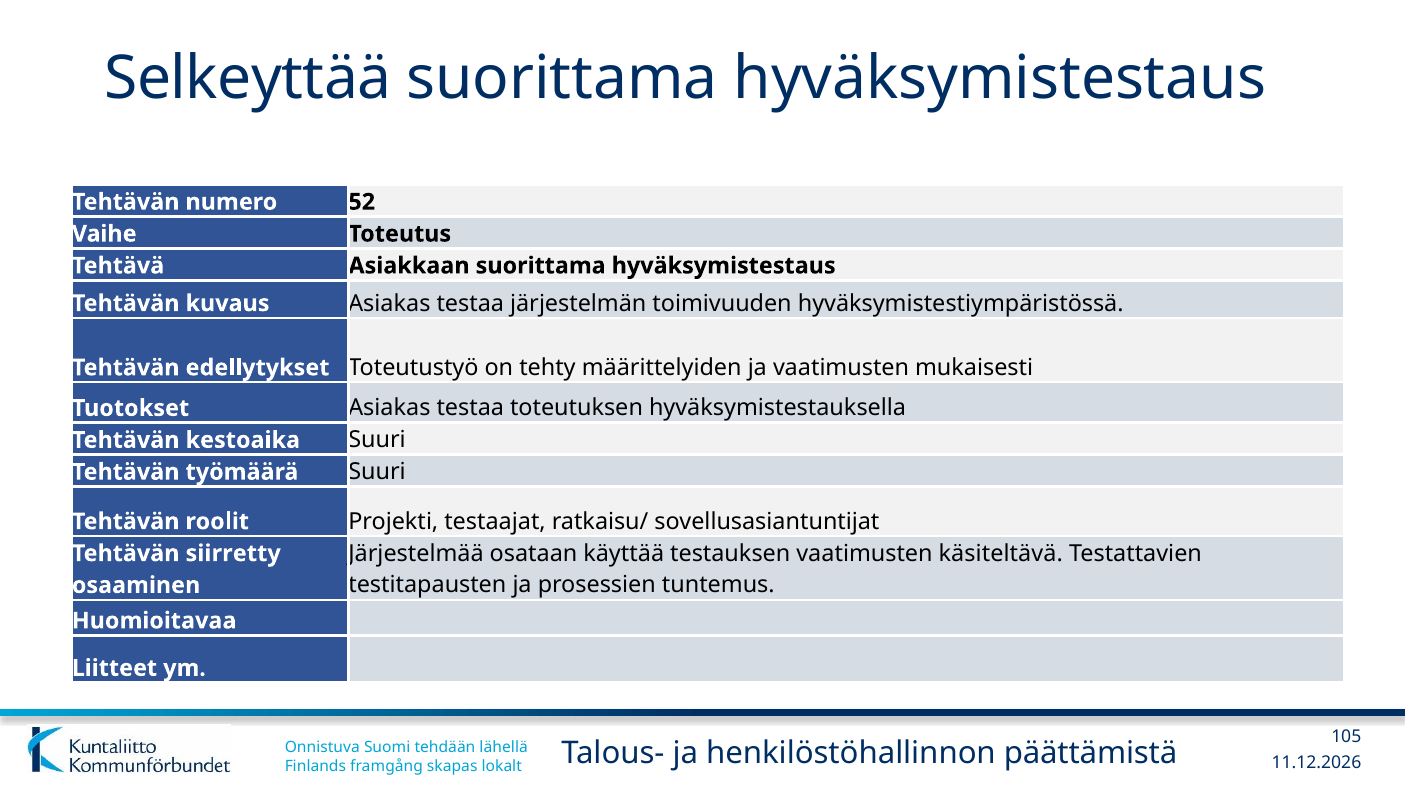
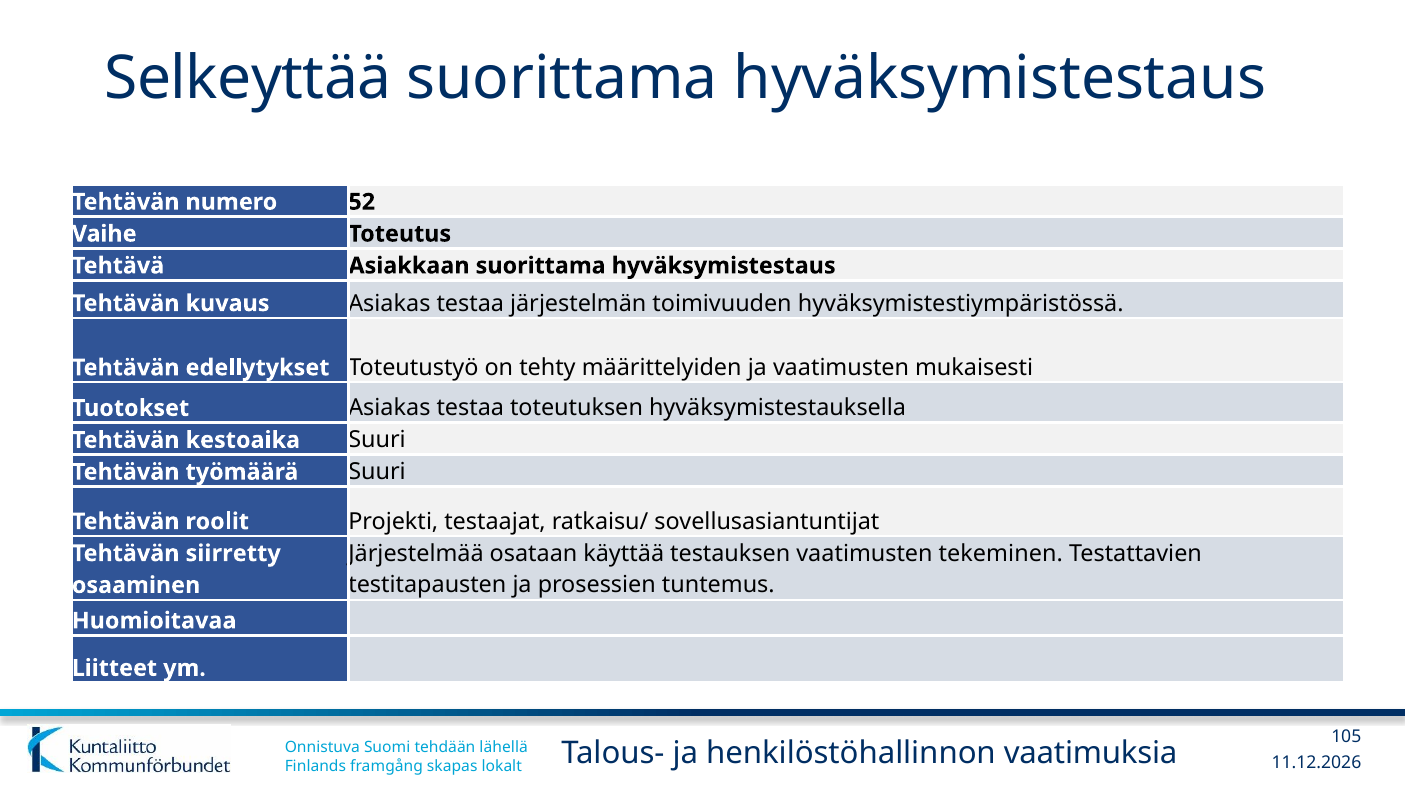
käsiteltävä: käsiteltävä -> tekeminen (1001, 554)
päättämistä: päättämistä -> vaatimuksia (1091, 754)
